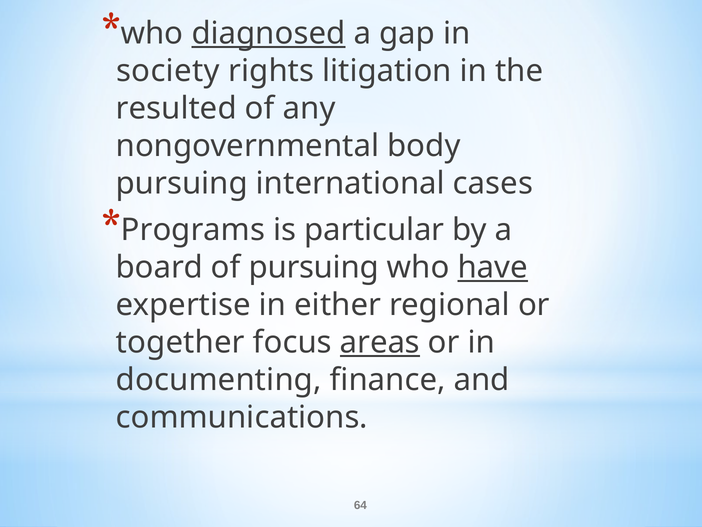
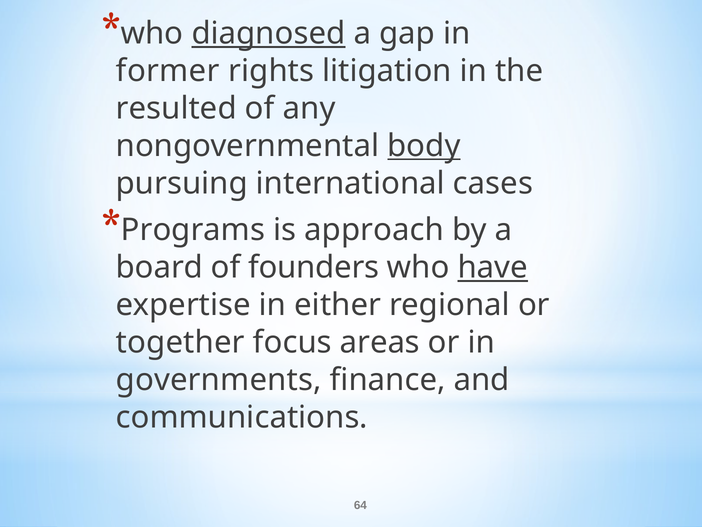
society: society -> former (168, 71)
body underline: none -> present (424, 146)
particular: particular -> approach (374, 230)
of pursuing: pursuing -> founders (314, 267)
areas underline: present -> none (380, 342)
documenting: documenting -> governments (219, 380)
